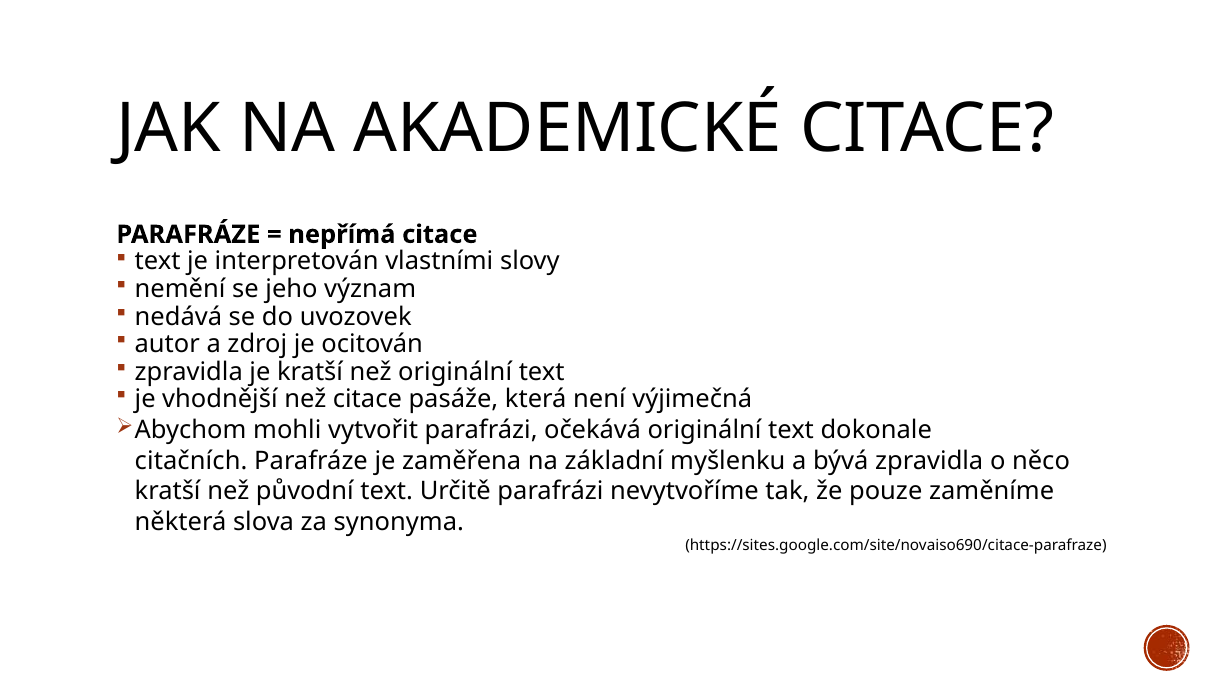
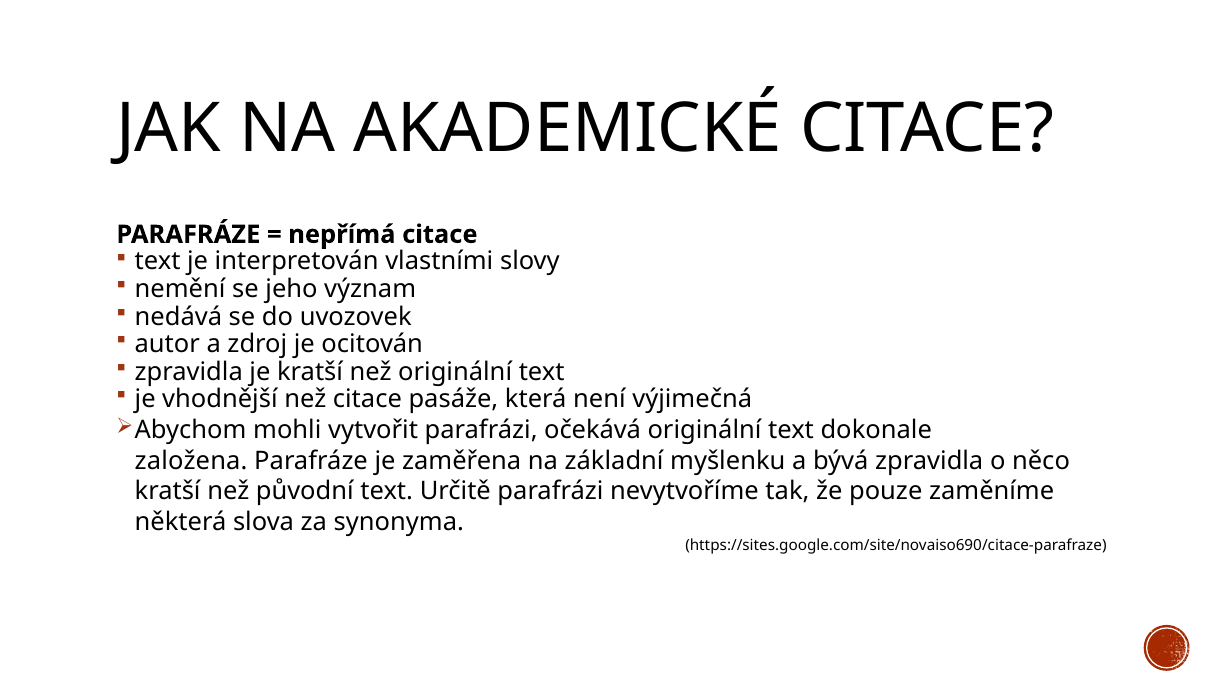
citačních: citačních -> založena (191, 461)
